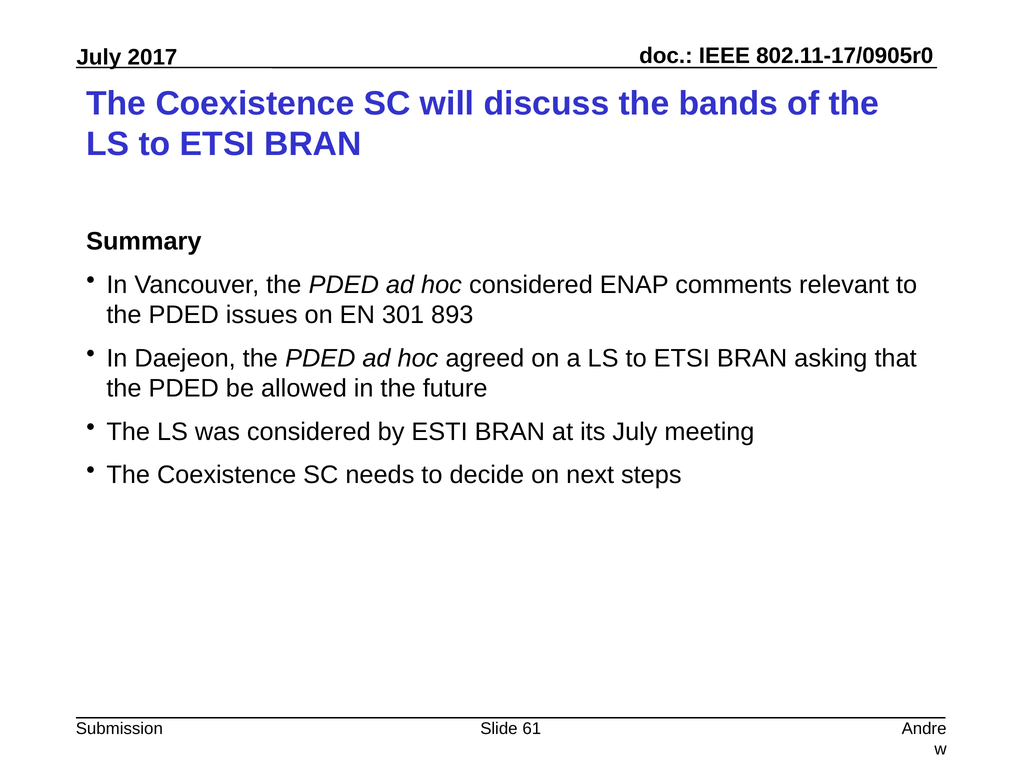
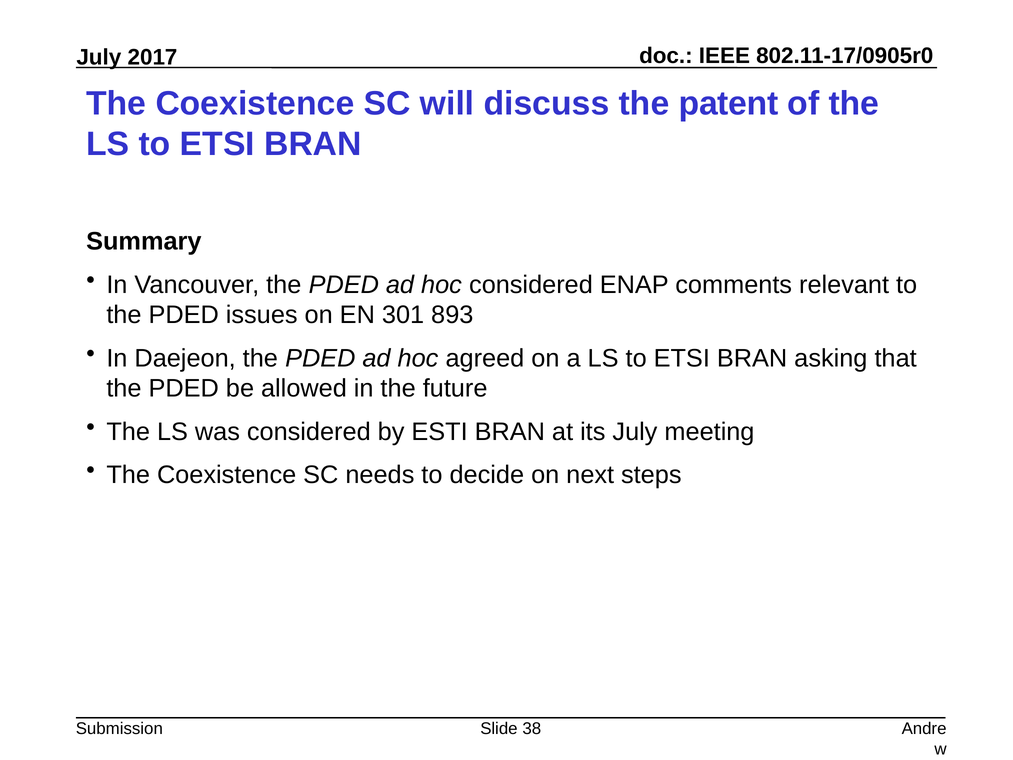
bands: bands -> patent (729, 104)
61: 61 -> 38 (532, 729)
